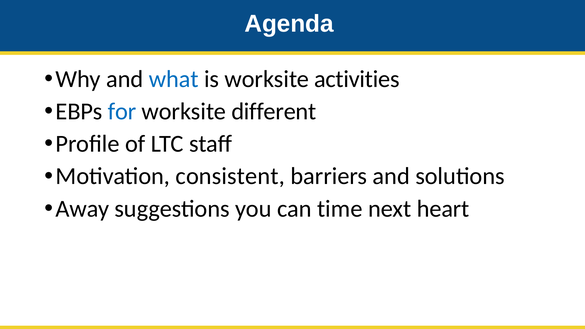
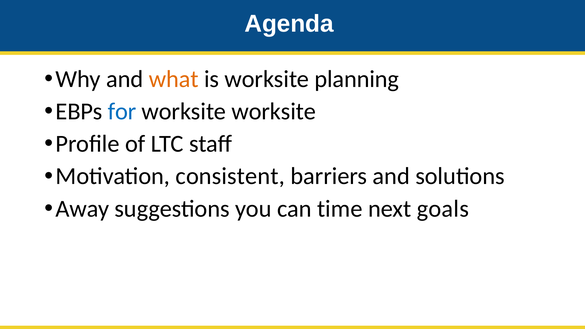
what colour: blue -> orange (174, 79)
activities: activities -> planning (357, 79)
worksite different: different -> worksite (274, 111)
heart: heart -> goals (443, 209)
